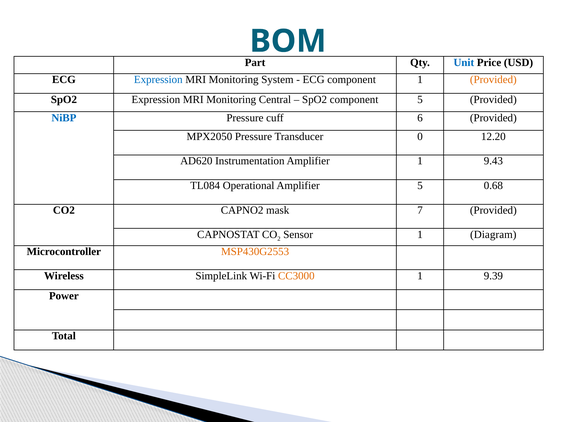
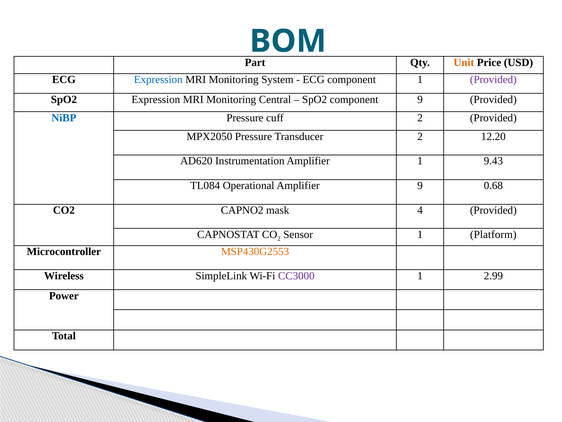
Unit colour: blue -> orange (464, 62)
Provided colour: orange -> purple (493, 80)
component 5: 5 -> 9 (420, 99)
cuff 6: 6 -> 2 (420, 118)
Transducer 0: 0 -> 2 (420, 136)
Amplifier 5: 5 -> 9 (420, 185)
7: 7 -> 4 (420, 210)
Diagram: Diagram -> Platform (493, 234)
CC3000 colour: orange -> purple (296, 275)
9.39: 9.39 -> 2.99 (493, 275)
